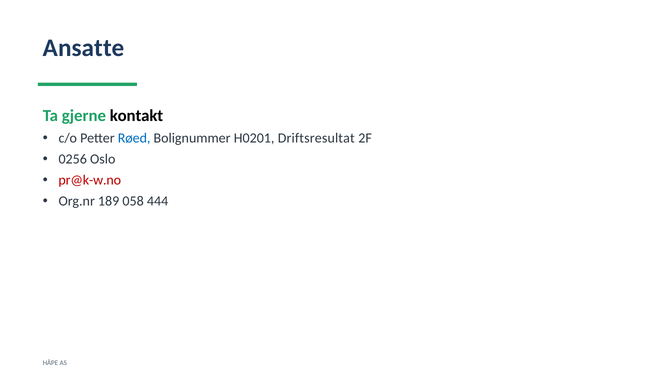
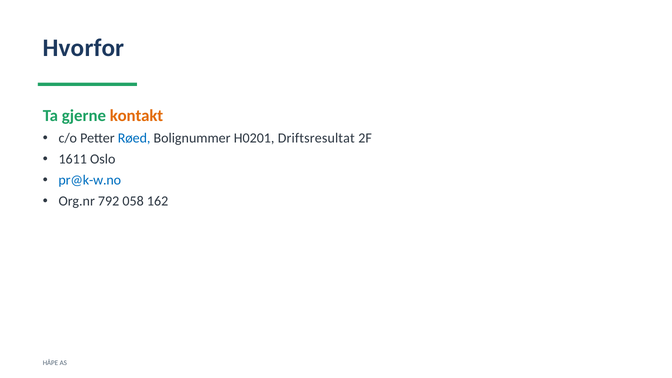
Ansatte: Ansatte -> Hvorfor (84, 48)
kontakt colour: black -> orange (136, 116)
0256: 0256 -> 1611 (73, 159)
pr@k-w.no colour: red -> blue (90, 180)
189: 189 -> 792 (109, 201)
444: 444 -> 162 (158, 201)
